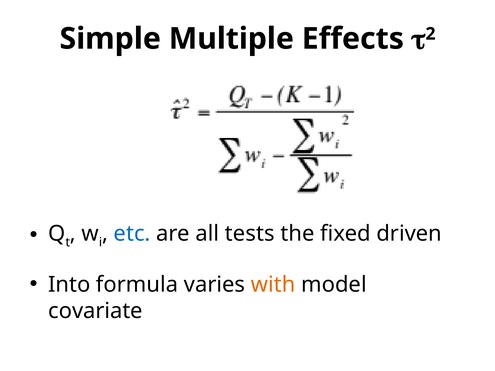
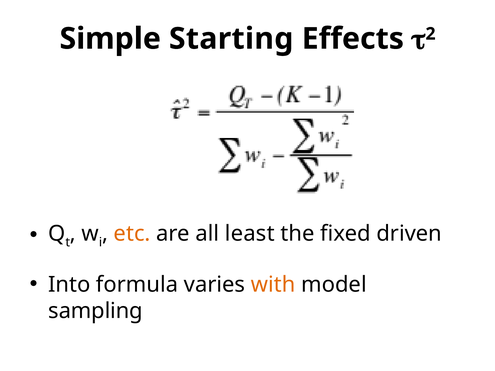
Multiple: Multiple -> Starting (231, 39)
etc colour: blue -> orange (132, 234)
tests: tests -> least (250, 234)
covariate: covariate -> sampling (96, 311)
